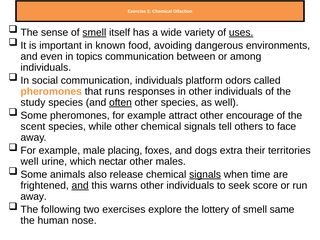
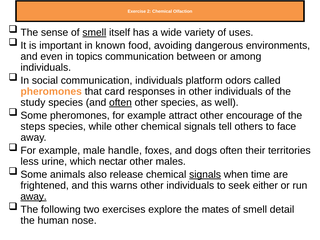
uses underline: present -> none (241, 32)
runs: runs -> card (115, 91)
scent: scent -> steps (33, 126)
placing: placing -> handle (125, 150)
dogs extra: extra -> often (231, 150)
well: well -> less (30, 162)
and underline: present -> none (80, 185)
score: score -> either (265, 185)
away underline: none -> present (34, 197)
lottery: lottery -> mates (215, 209)
same: same -> detail (282, 209)
